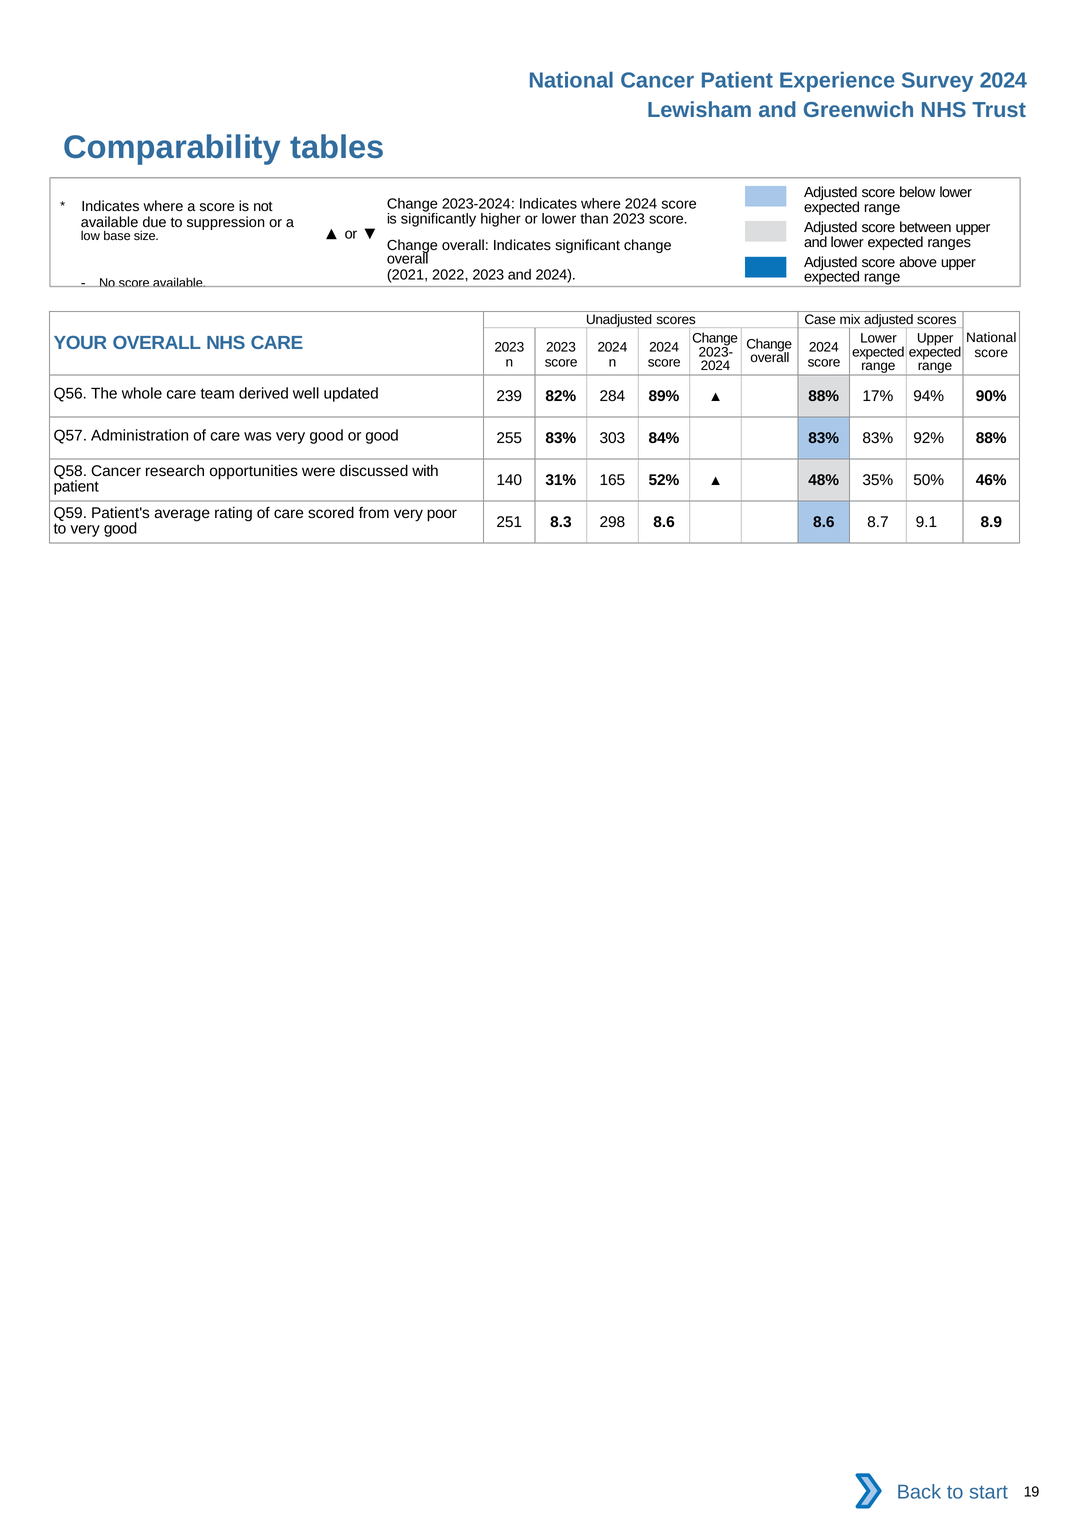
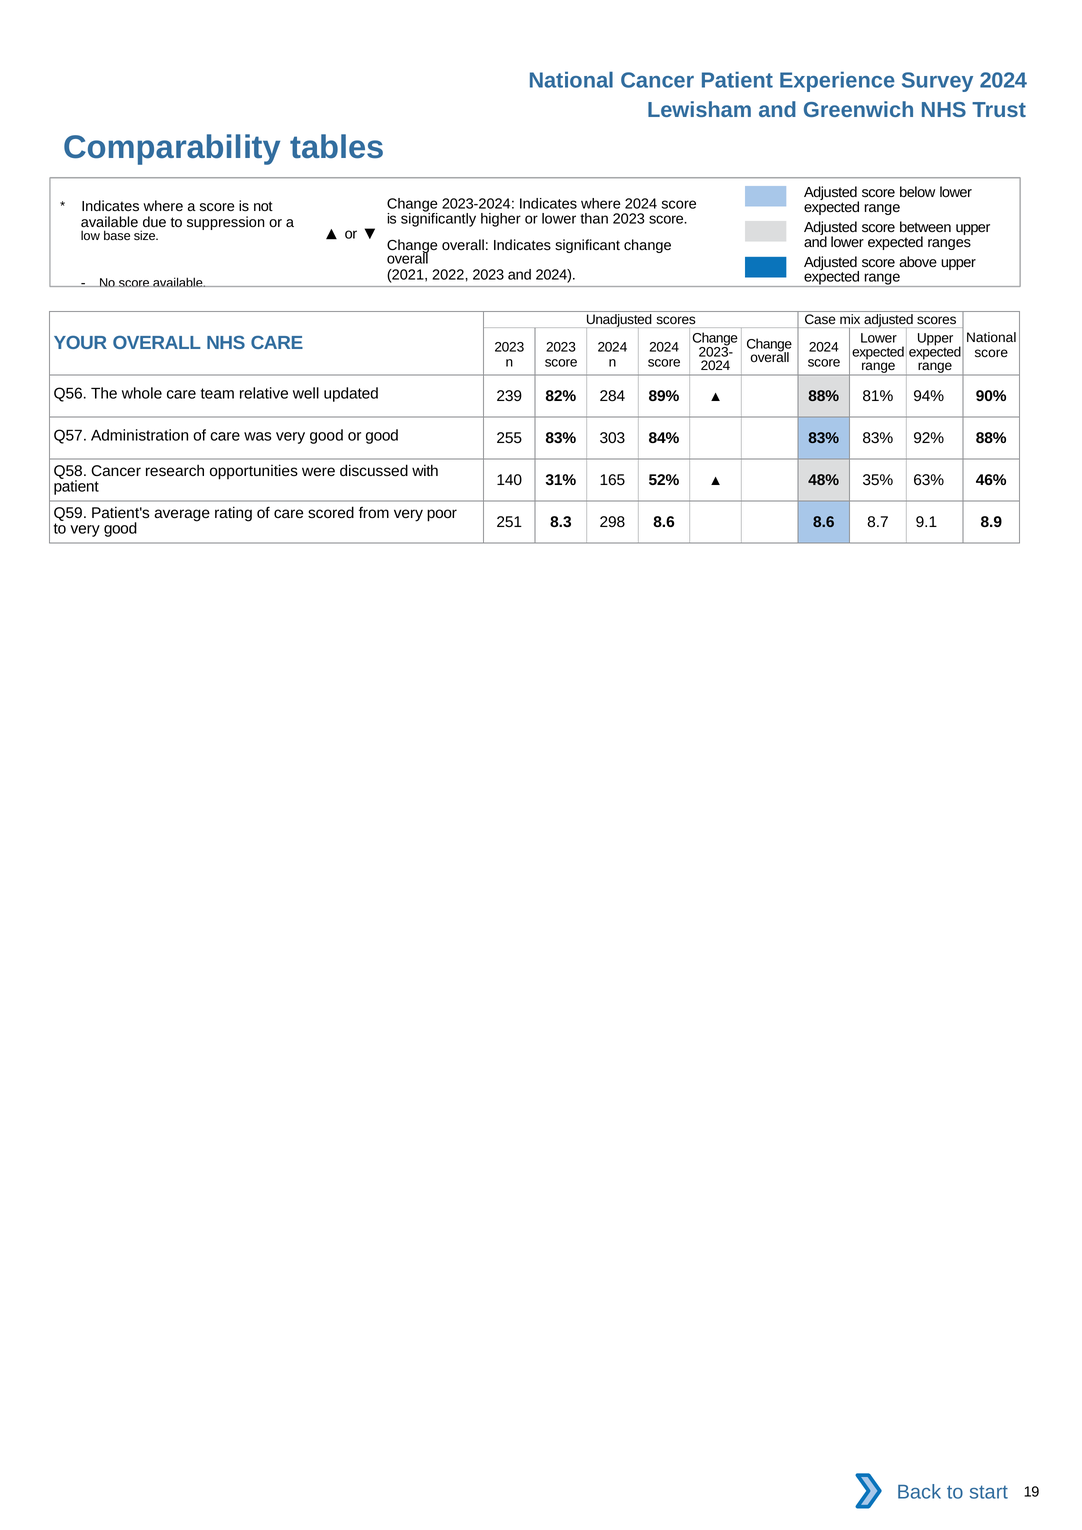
derived: derived -> relative (264, 394)
17%: 17% -> 81% (878, 396)
50%: 50% -> 63% (929, 481)
